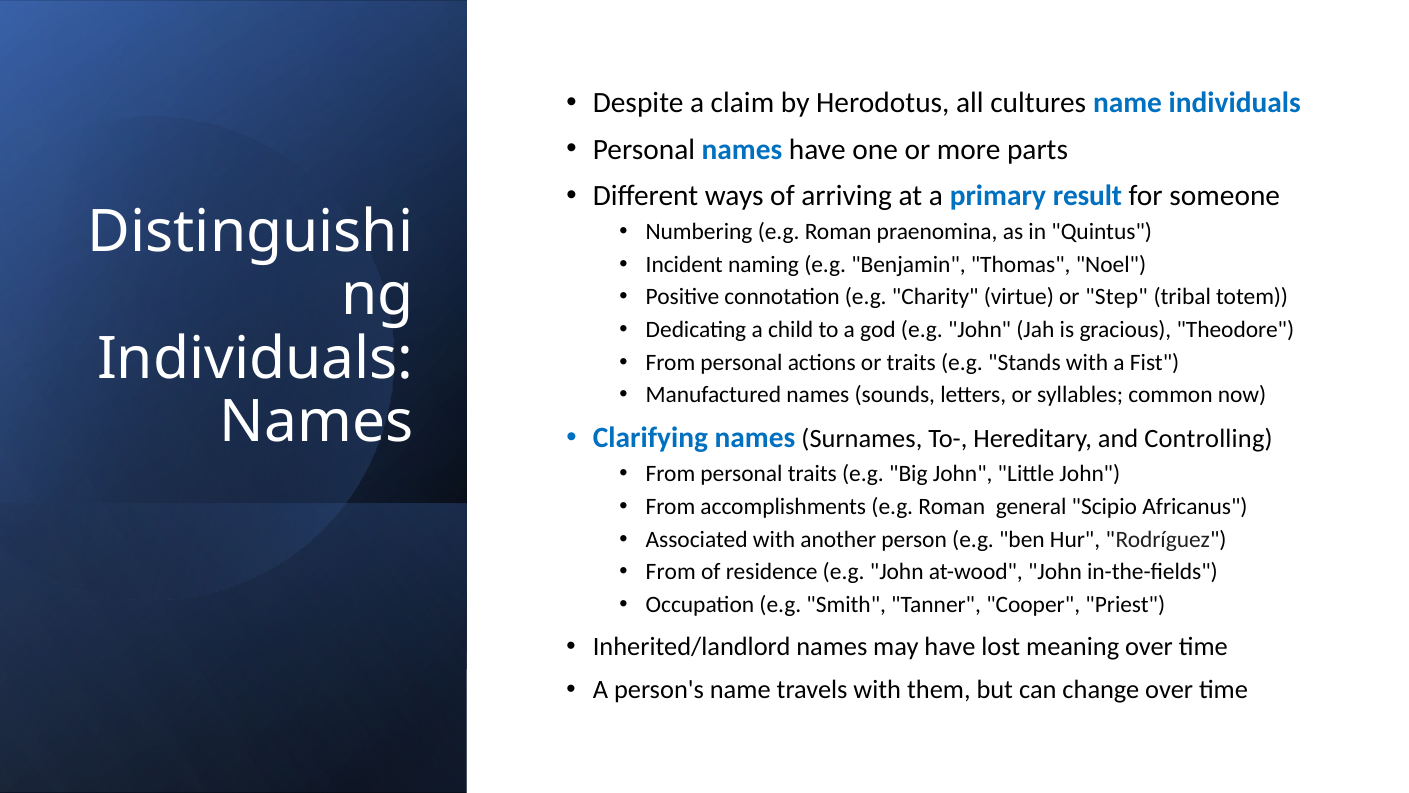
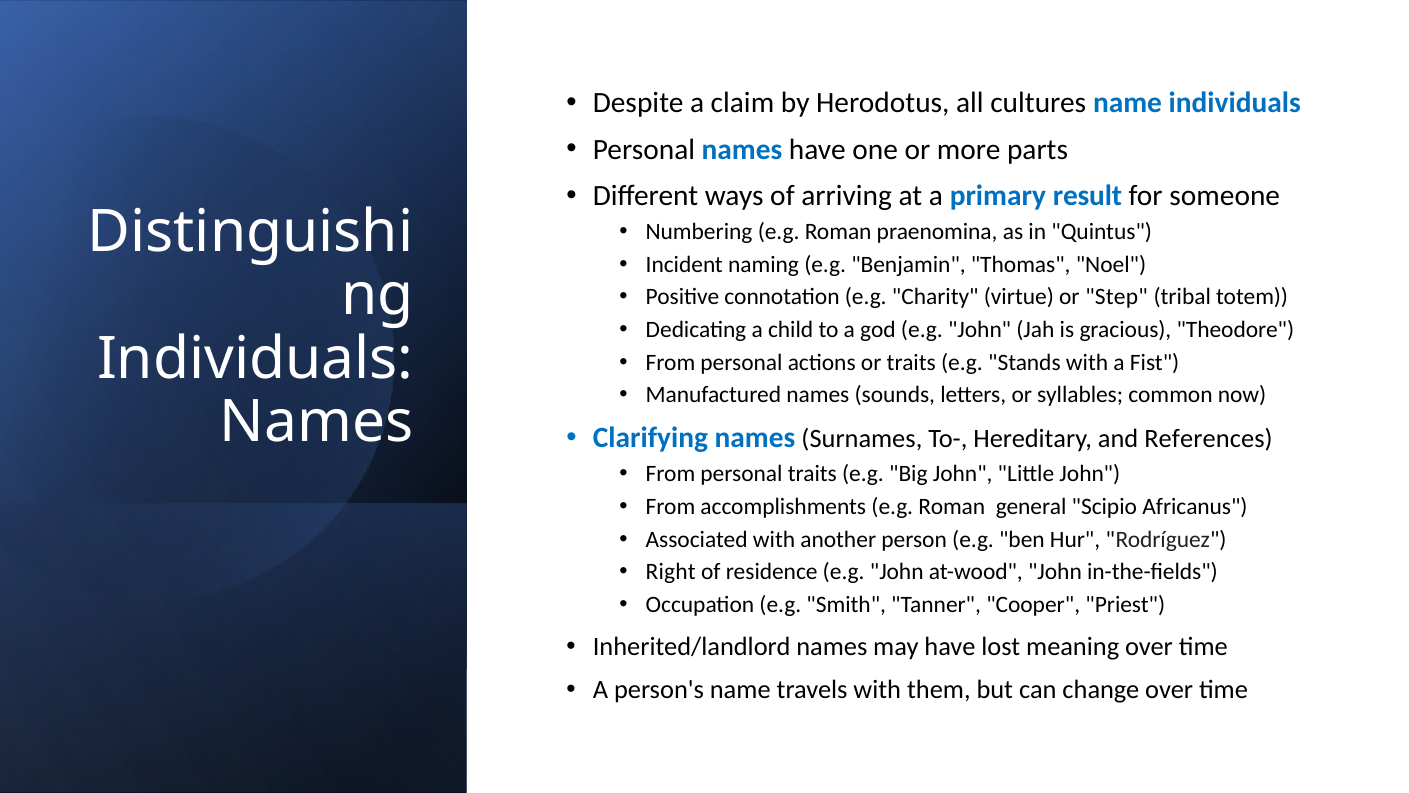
Controlling: Controlling -> References (1209, 439)
From: From -> Right (671, 572)
